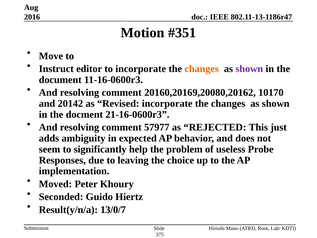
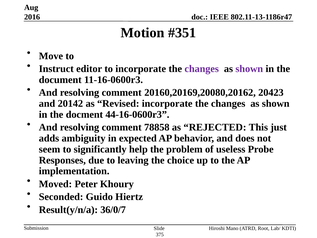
changes colour: orange -> purple (202, 69)
10170: 10170 -> 20423 (271, 93)
21-16-0600r3: 21-16-0600r3 -> 44-16-0600r3 (137, 114)
57977: 57977 -> 78858 (157, 127)
13/0/7: 13/0/7 -> 36/0/7 (113, 209)
